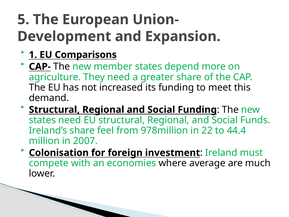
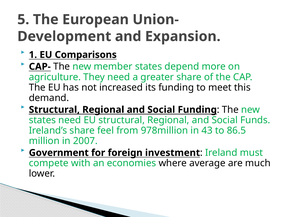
22: 22 -> 43 (207, 130)
44.4: 44.4 -> 86.5 (236, 130)
Colonisation: Colonisation -> Government (59, 153)
